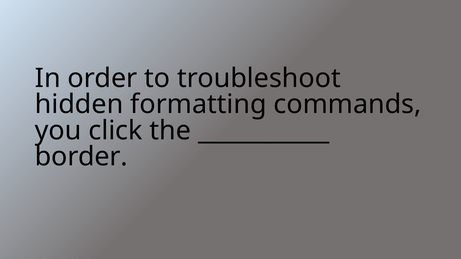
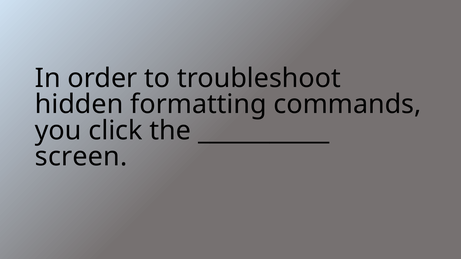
border: border -> screen (81, 157)
